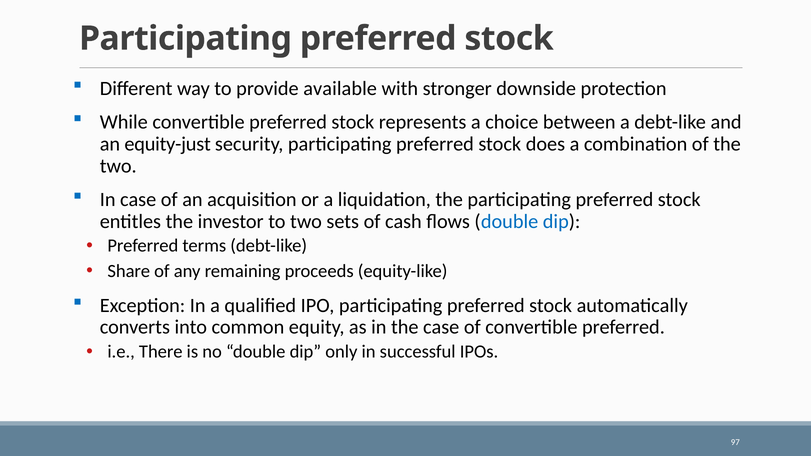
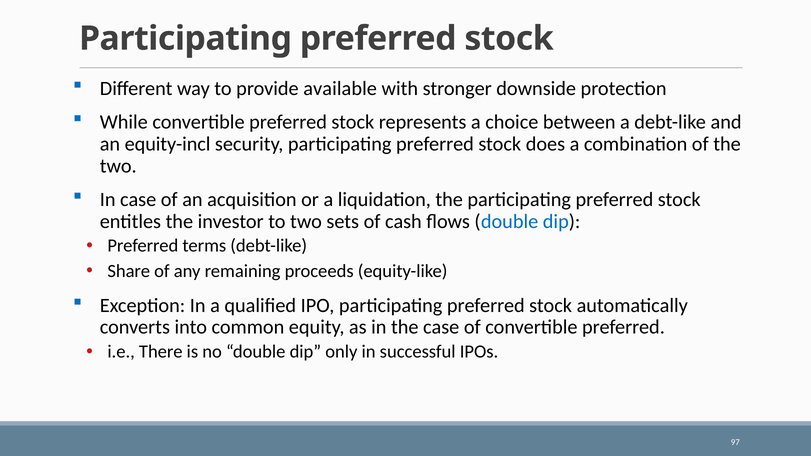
equity-just: equity-just -> equity-incl (168, 144)
